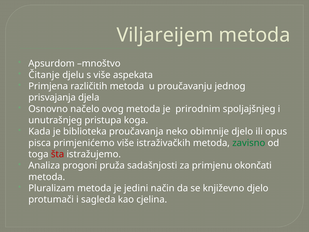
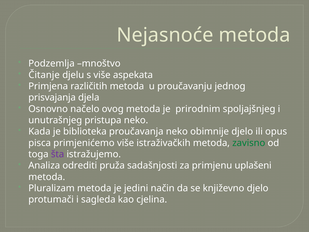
Viljareijem: Viljareijem -> Nejasnoće (165, 35)
Apsurdom: Apsurdom -> Podzemlja (51, 63)
pristupa koga: koga -> neko (136, 120)
šta colour: red -> purple (58, 154)
progoni: progoni -> odrediti (80, 165)
okončati: okončati -> uplašeni (253, 165)
